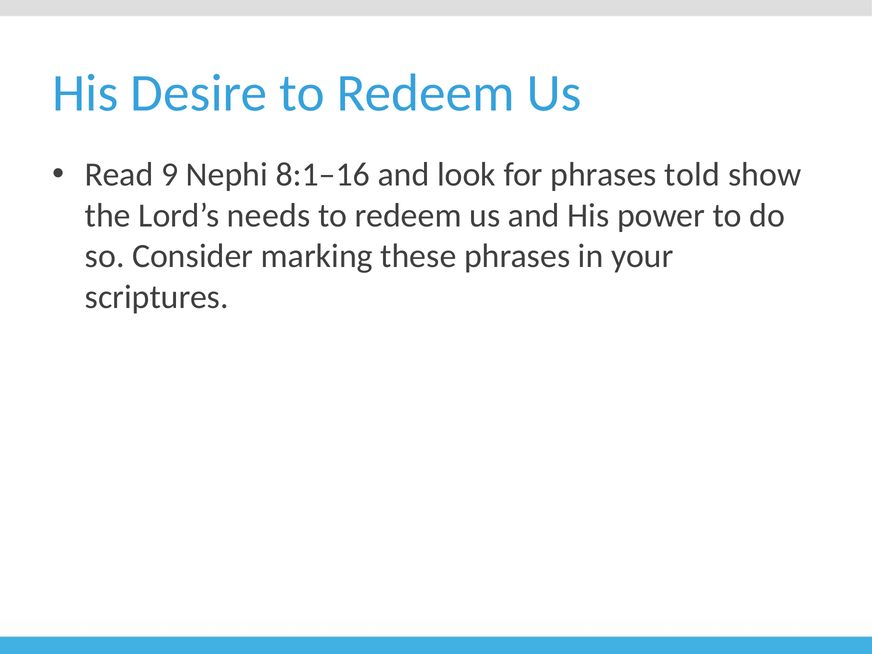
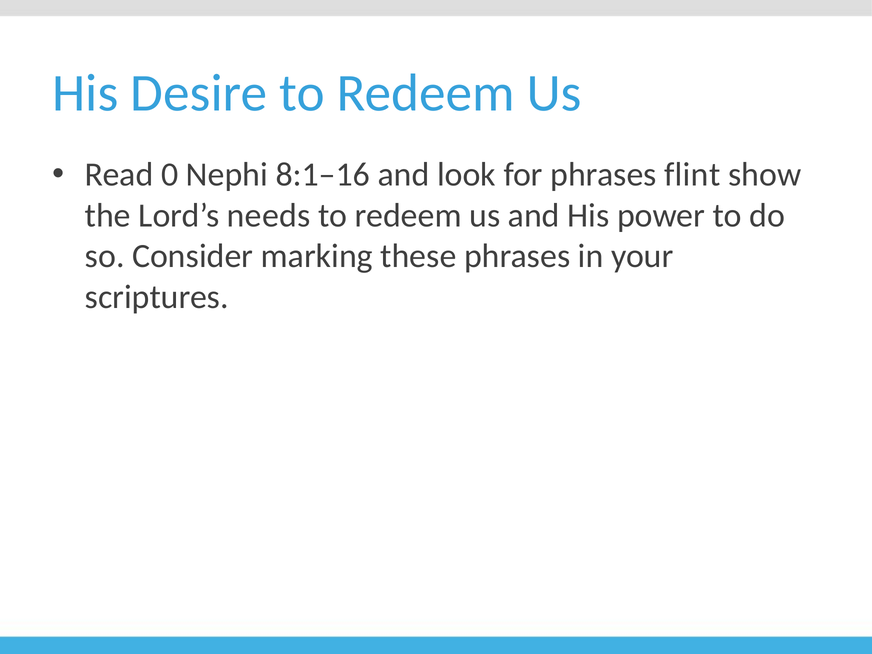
9: 9 -> 0 (170, 175)
told: told -> flint (692, 175)
